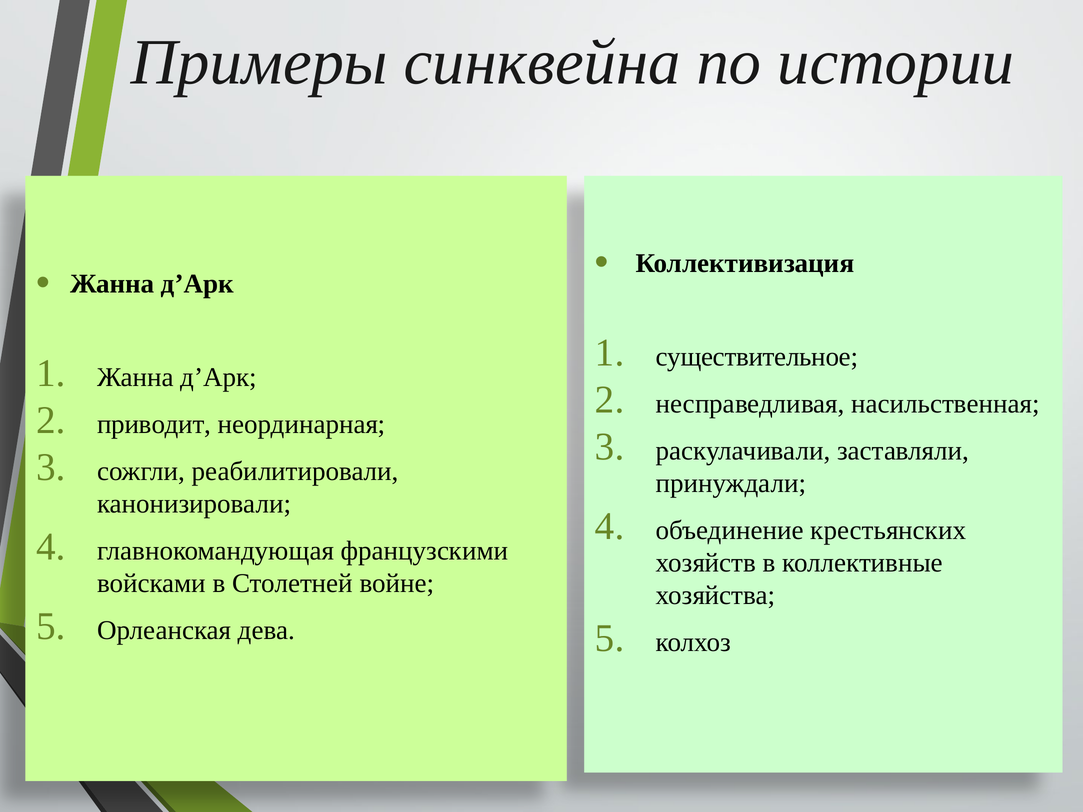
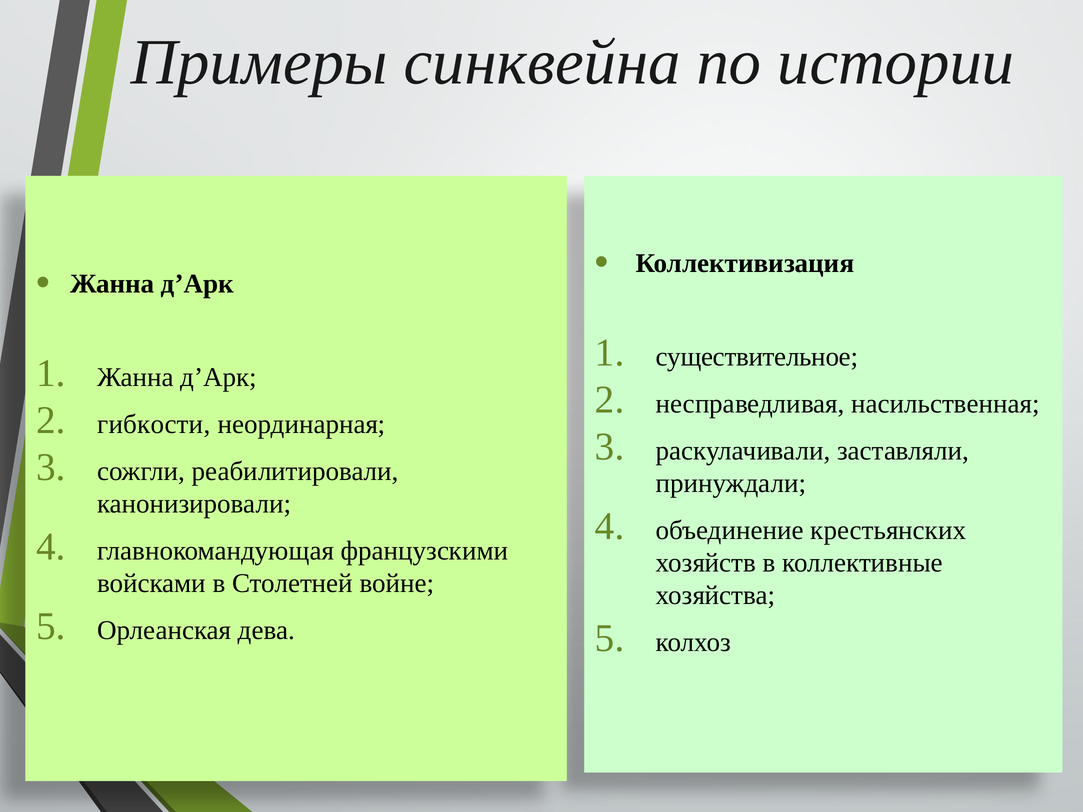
приводит: приводит -> гибкости (154, 425)
